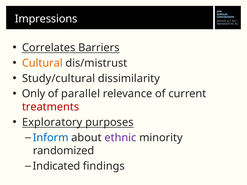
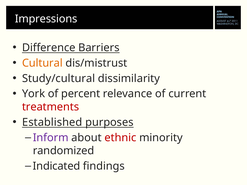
Correlates: Correlates -> Difference (49, 48)
Only: Only -> York (34, 94)
parallel: parallel -> percent (81, 94)
Exploratory: Exploratory -> Established (52, 122)
Inform colour: blue -> purple (51, 138)
ethnic colour: purple -> red (120, 138)
